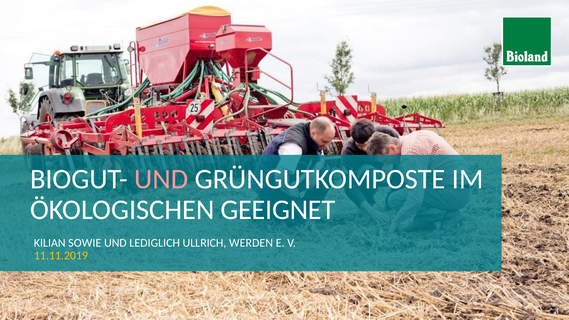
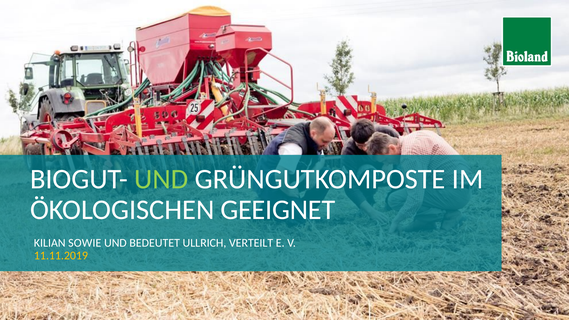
UND colour: pink -> light green (161, 179)
LEDIGLICH: LEDIGLICH -> BEDEUTET (155, 243)
WERDEN: WERDEN -> VERTEILT (251, 243)
